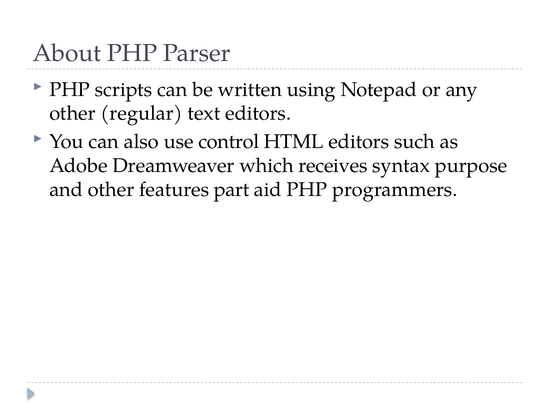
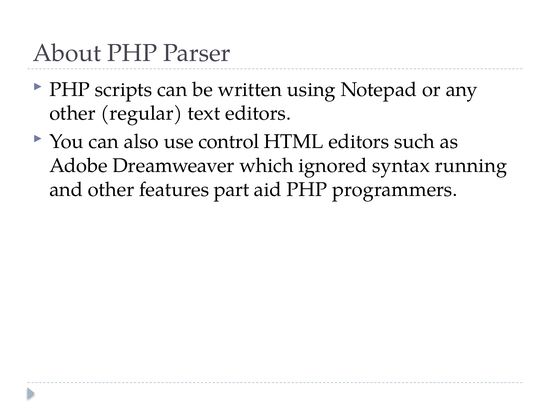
receives: receives -> ignored (333, 165)
purpose: purpose -> running (471, 165)
